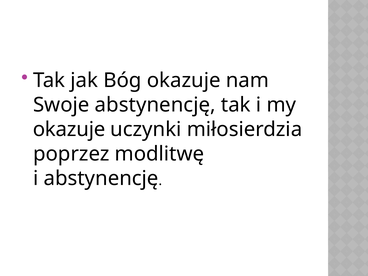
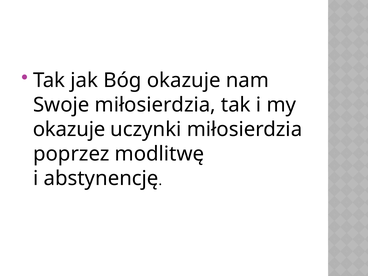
Swoje abstynencję: abstynencję -> miłosierdzia (155, 105)
